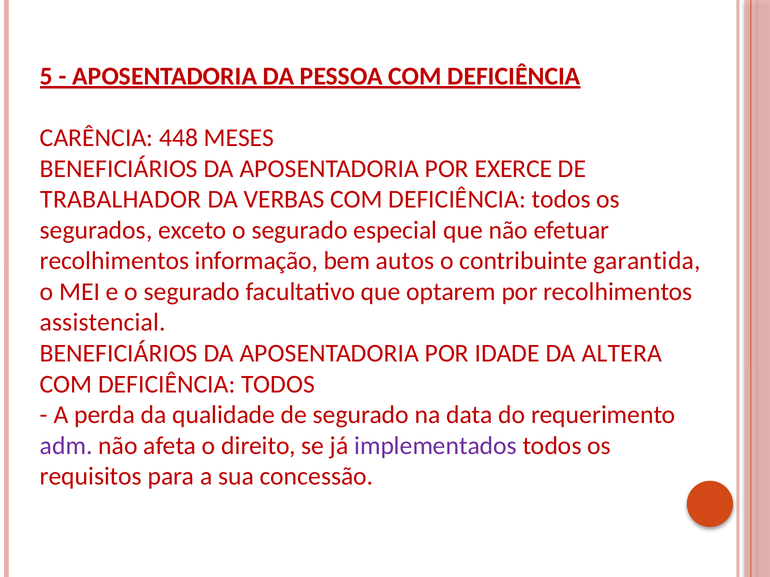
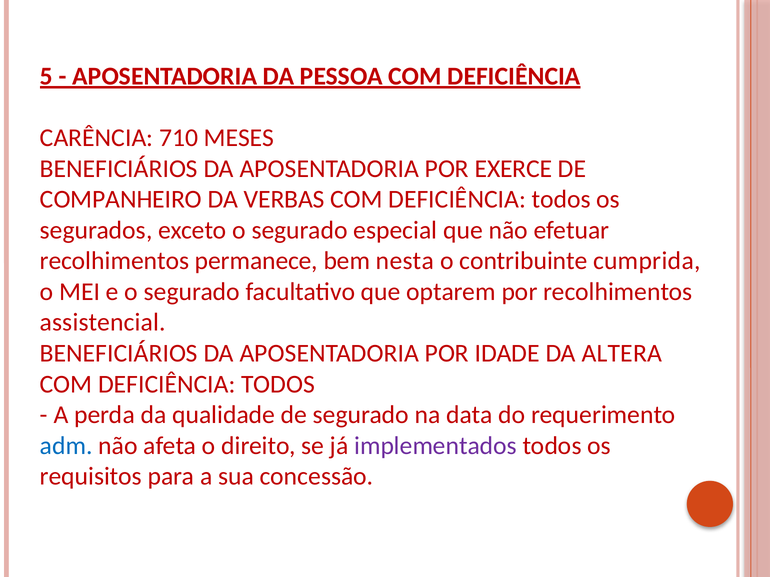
448: 448 -> 710 (179, 138)
TRABALHADOR: TRABALHADOR -> COMPANHEIRO (121, 200)
informação: informação -> permanece (256, 261)
autos: autos -> nesta (405, 261)
garantida: garantida -> cumprida (647, 261)
adm colour: purple -> blue (66, 446)
